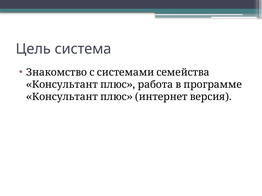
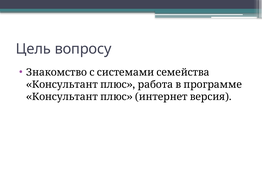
система: система -> вопросу (83, 49)
